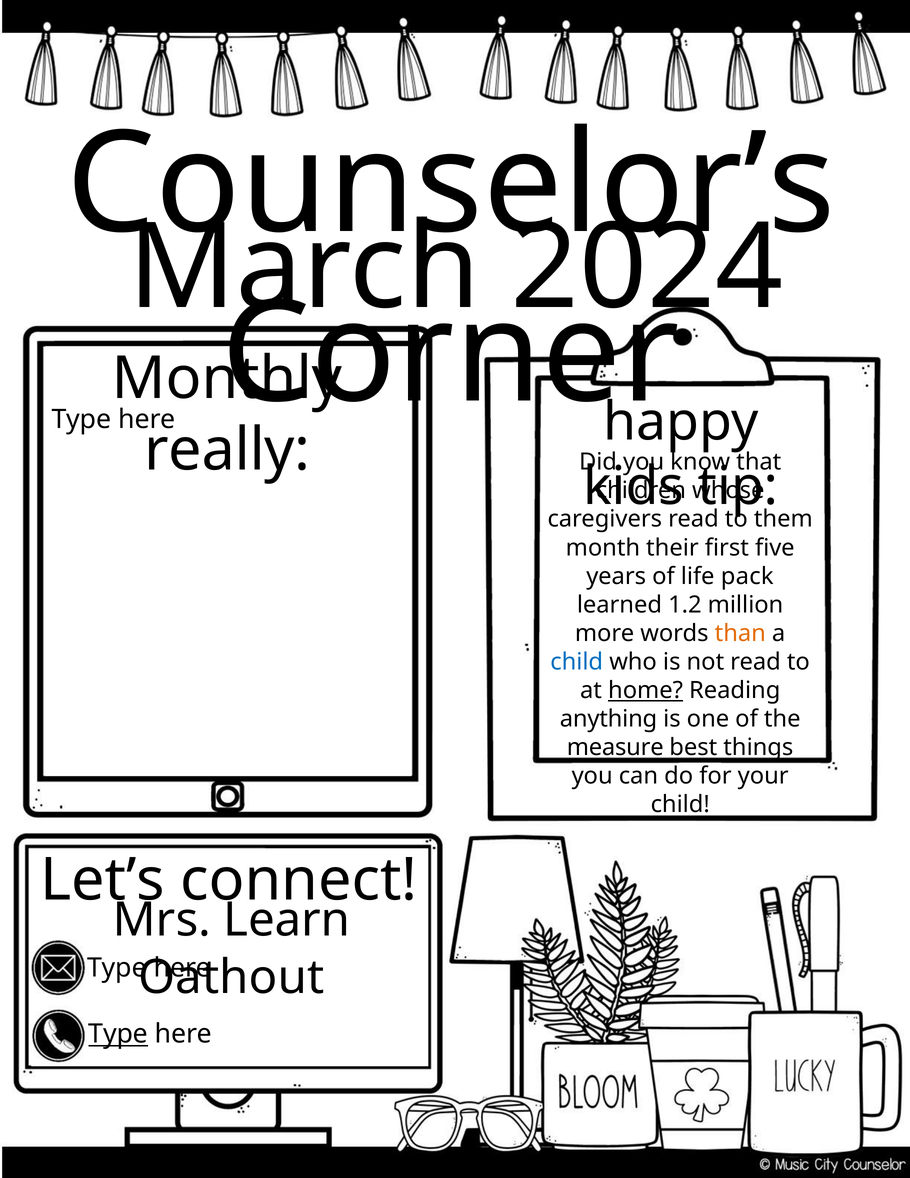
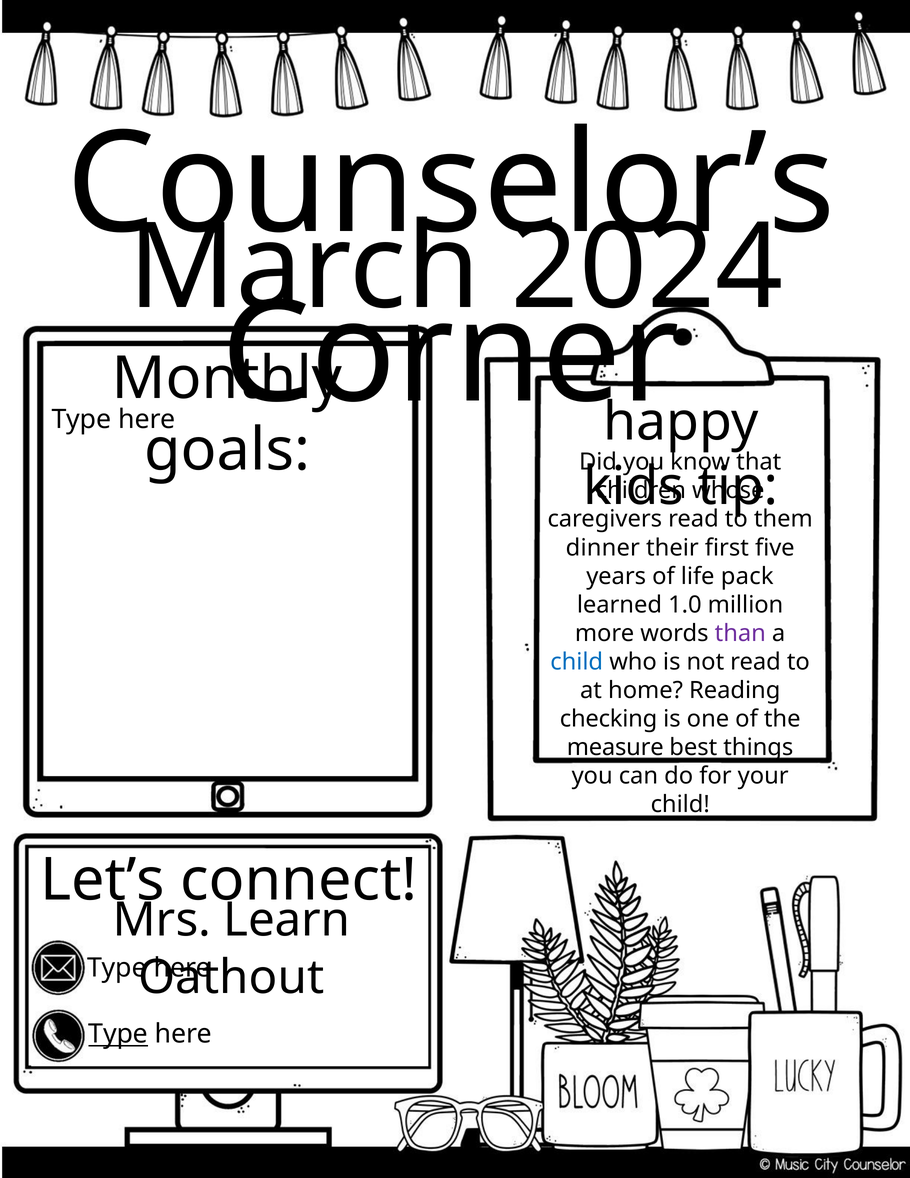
really: really -> goals (227, 450)
month: month -> dinner (603, 548)
1.2: 1.2 -> 1.0 (685, 605)
than colour: orange -> purple (740, 633)
home underline: present -> none (646, 690)
anything: anything -> checking (609, 719)
